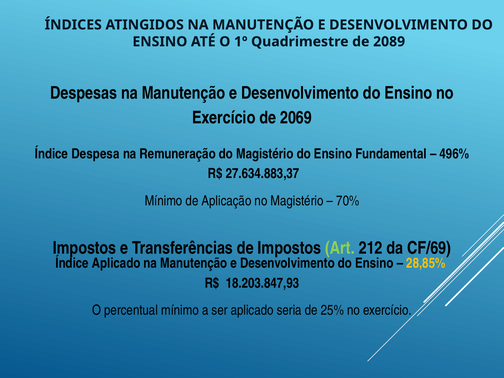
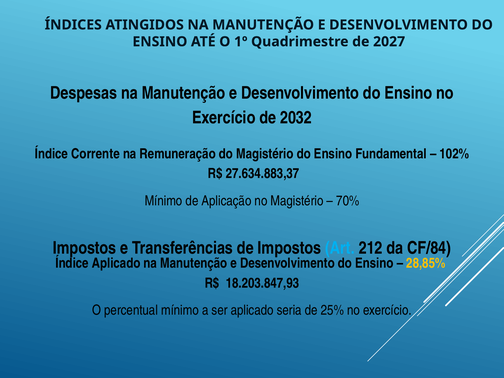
2089: 2089 -> 2027 (389, 42)
2069: 2069 -> 2032 (296, 118)
Despesa: Despesa -> Corrente (95, 154)
496%: 496% -> 102% (454, 154)
Art colour: light green -> light blue (340, 248)
CF/69: CF/69 -> CF/84 (429, 248)
